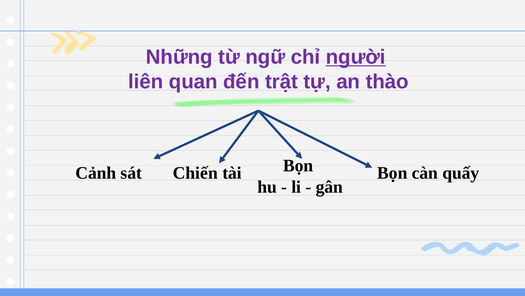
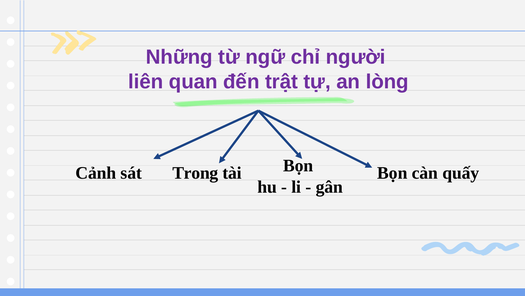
người underline: present -> none (356, 57)
thào: thào -> lòng (387, 81)
Chiến: Chiến -> Trong (195, 173)
